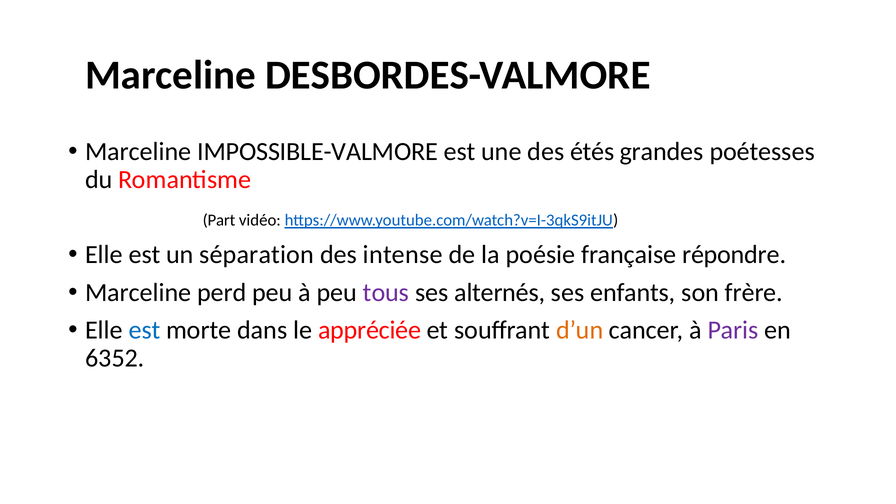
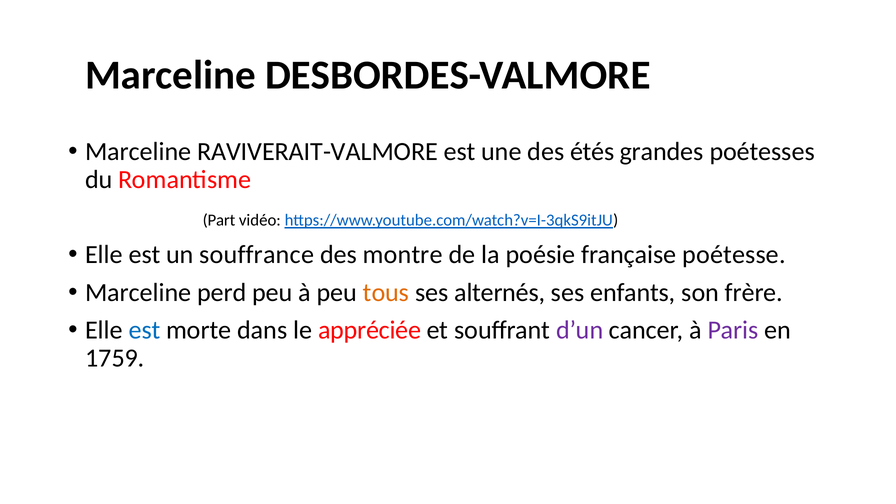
IMPOSSIBLE-VALMORE: IMPOSSIBLE-VALMORE -> RAVIVERAIT-VALMORE (318, 151)
séparation: séparation -> souffrance (257, 255)
intense: intense -> montre (403, 255)
répondre: répondre -> poétesse (734, 255)
tous colour: purple -> orange (386, 292)
d’un colour: orange -> purple (580, 330)
6352: 6352 -> 1759 (115, 358)
